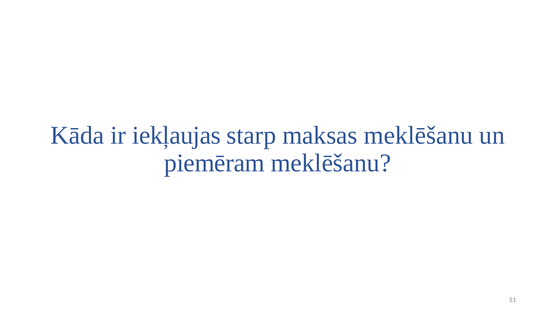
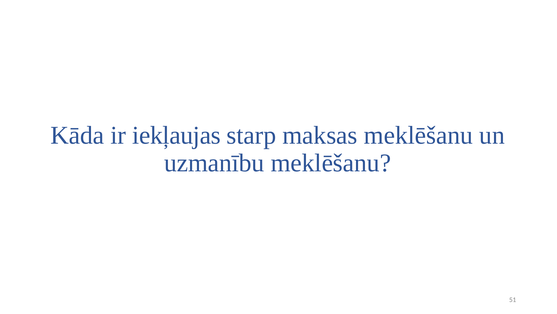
piemēram: piemēram -> uzmanību (214, 163)
